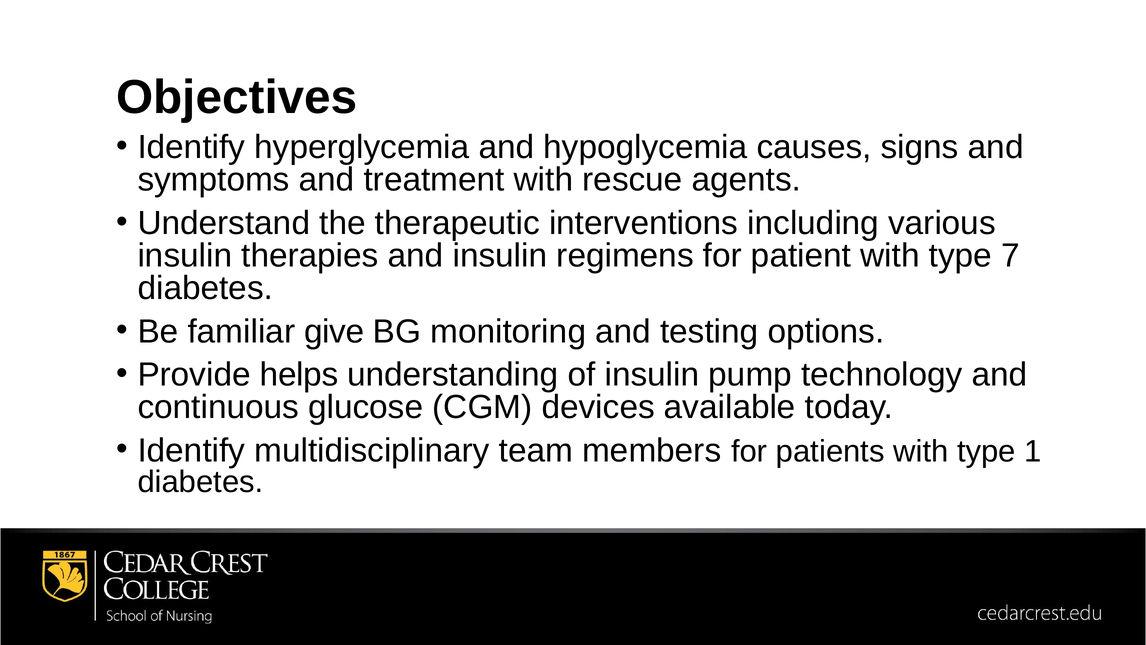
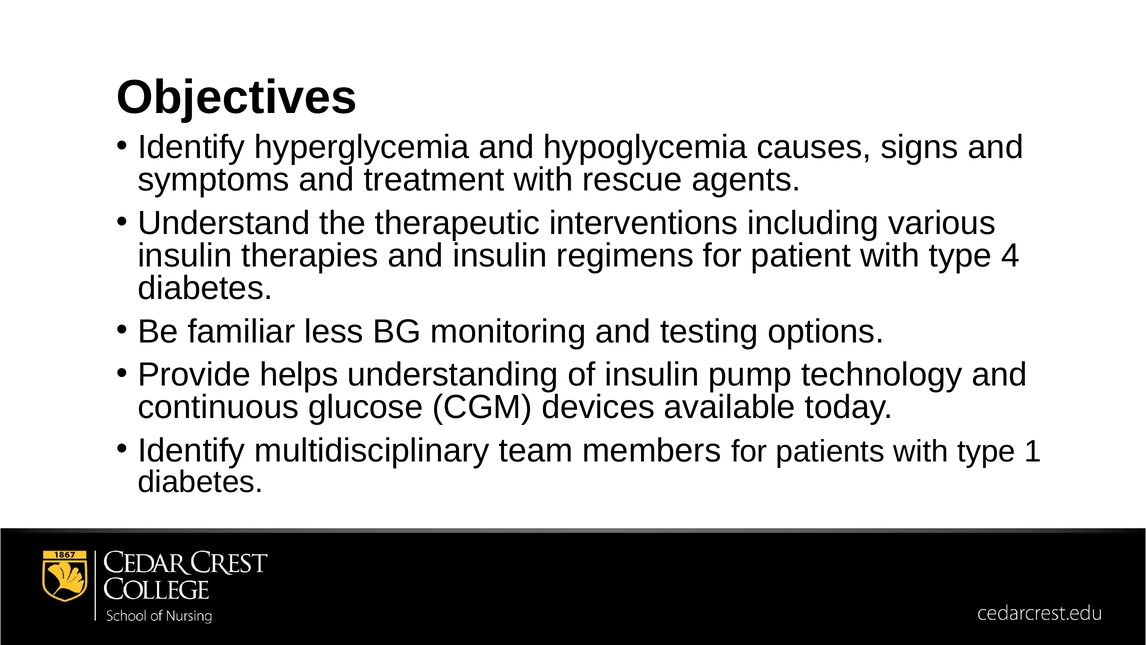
7: 7 -> 4 (1010, 256)
give: give -> less (334, 331)
